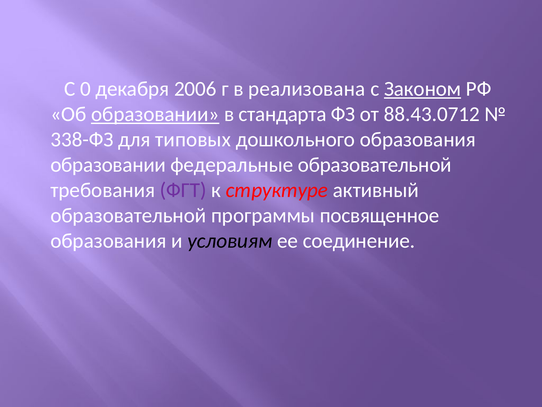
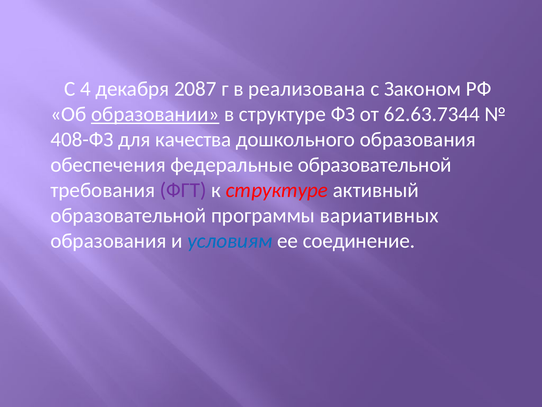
0: 0 -> 4 (85, 89)
2006: 2006 -> 2087 (195, 89)
Законом underline: present -> none (423, 89)
в стандарта: стандарта -> структуре (282, 114)
88.43.0712: 88.43.0712 -> 62.63.7344 (432, 114)
338-ФЗ: 338-ФЗ -> 408-ФЗ (82, 139)
типовых: типовых -> качества (193, 139)
образовании: образовании -> обеспечения (108, 165)
посвященное: посвященное -> вариативных (379, 215)
условиям colour: black -> blue (230, 241)
